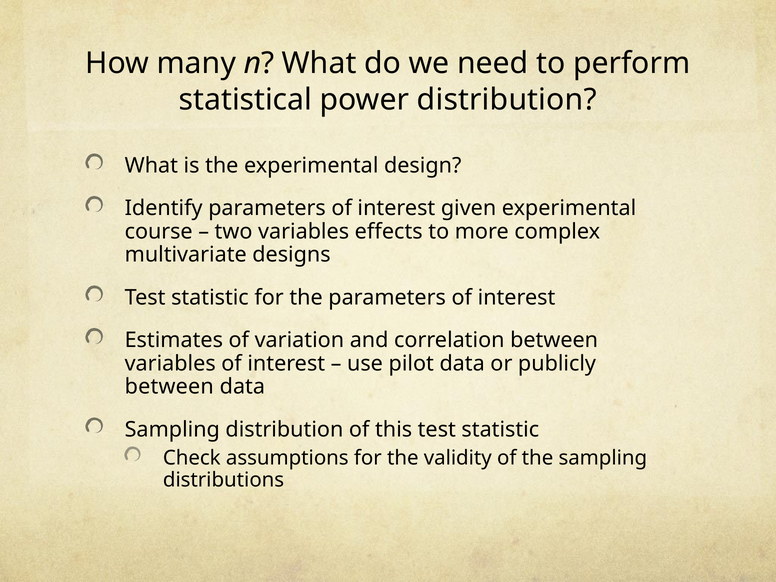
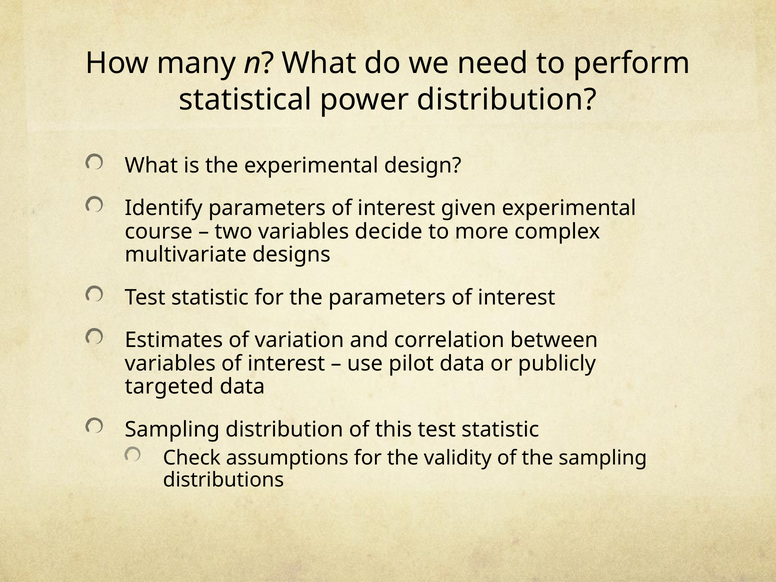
effects: effects -> decide (389, 232)
between: between -> targeted (169, 387)
